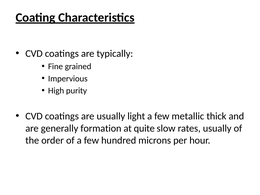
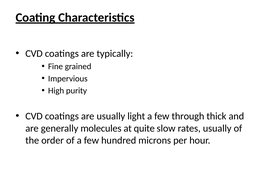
metallic: metallic -> through (188, 116)
formation: formation -> molecules (101, 128)
